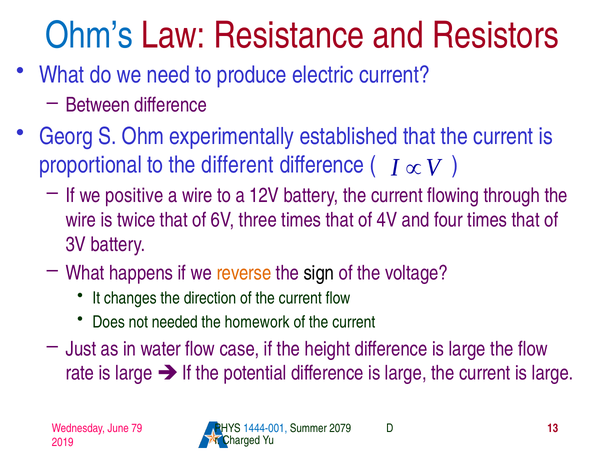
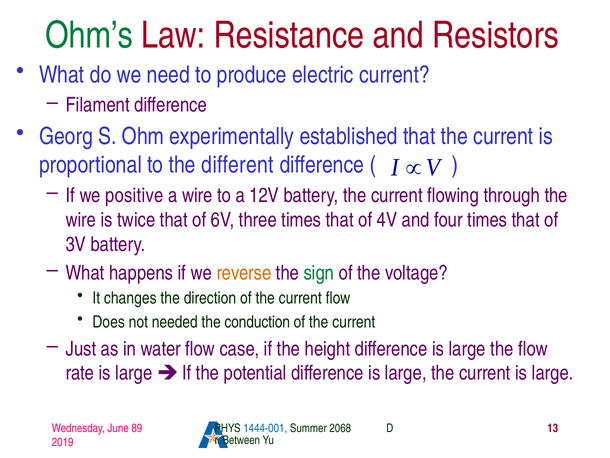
Ohm’s colour: blue -> green (89, 36)
Between: Between -> Filament (98, 105)
sign colour: black -> green (319, 272)
homework: homework -> conduction (257, 322)
79: 79 -> 89 (137, 428)
2079: 2079 -> 2068 (340, 428)
Charged: Charged -> Between (241, 440)
